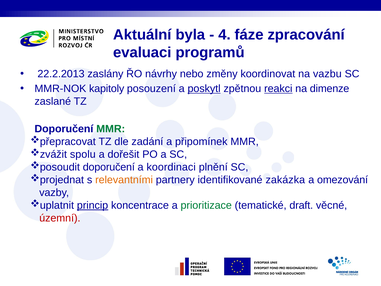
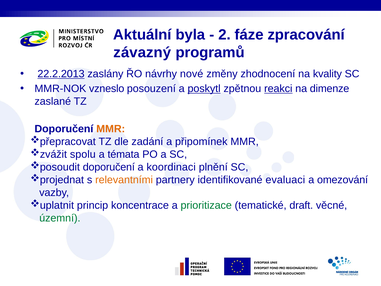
4: 4 -> 2 (224, 35)
evaluaci: evaluaci -> závazný (142, 52)
22.2.2013 underline: none -> present (61, 74)
nebo: nebo -> nové (192, 74)
koordinovat: koordinovat -> zhodnocení (268, 74)
vazbu: vazbu -> kvality (327, 74)
kapitoly: kapitoly -> vzneslo (107, 89)
MMR colour: green -> orange (111, 129)
dořešit: dořešit -> témata (124, 154)
zakázka: zakázka -> evaluaci (285, 180)
princip underline: present -> none (93, 205)
územní colour: red -> green (60, 218)
